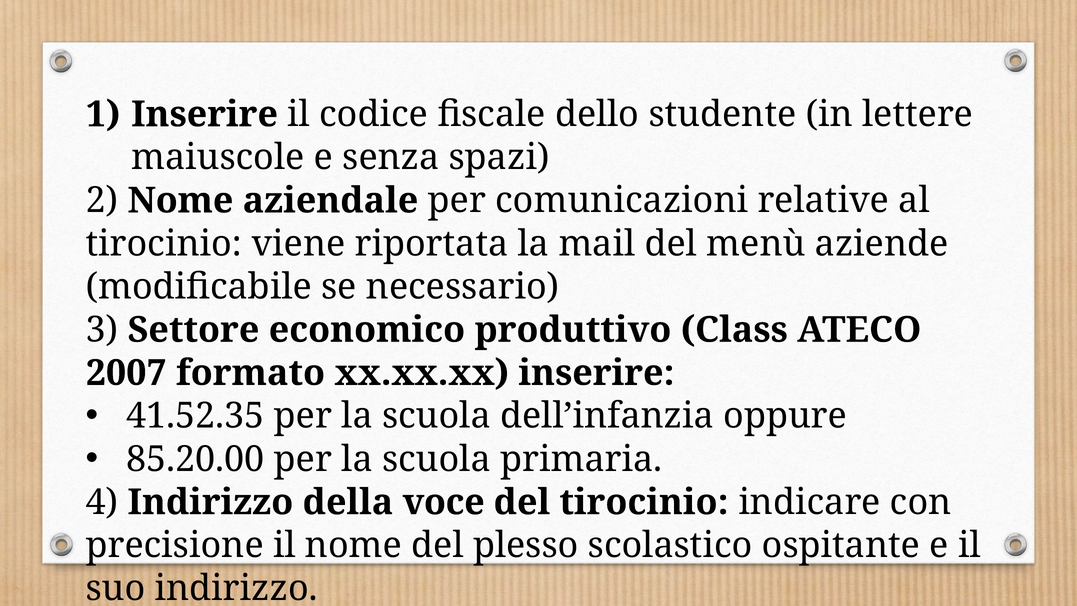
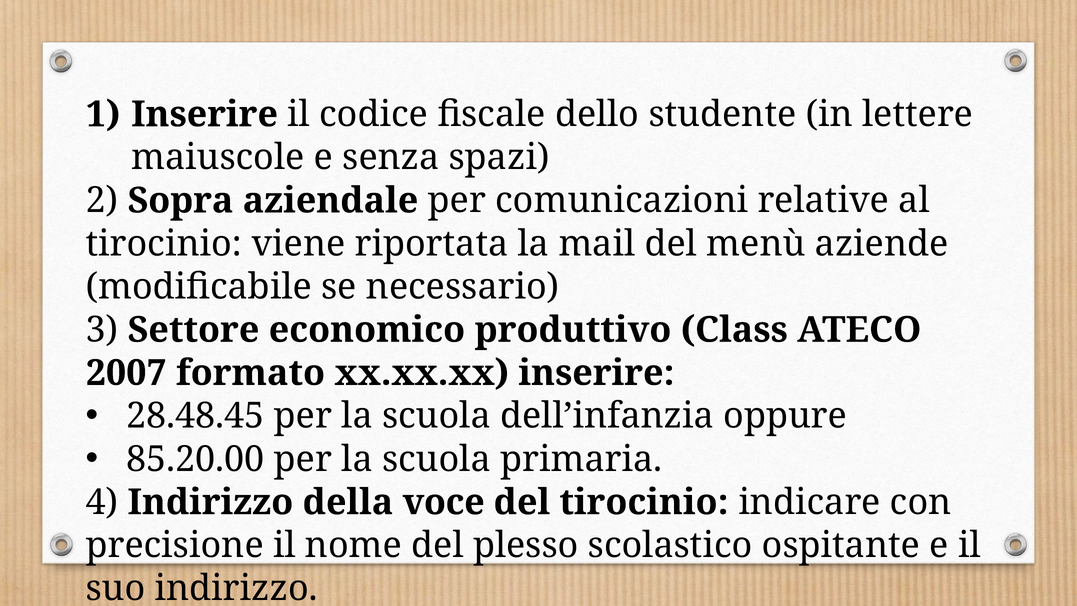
2 Nome: Nome -> Sopra (180, 201)
41.52.35: 41.52.35 -> 28.48.45 (195, 416)
